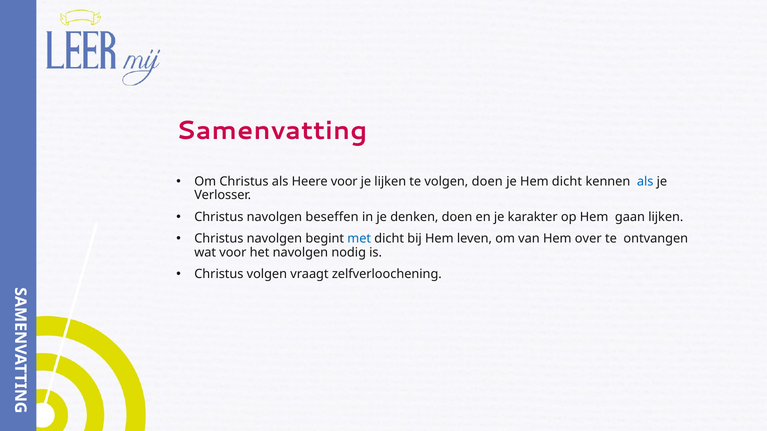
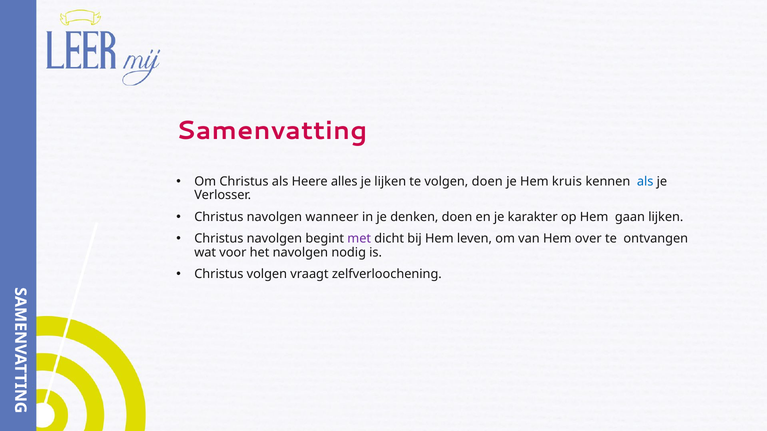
Heere voor: voor -> alles (344, 182)
Hem dicht: dicht -> kruis (567, 182)
beseffen: beseffen -> wanneer (332, 217)
met colour: blue -> purple (359, 239)
